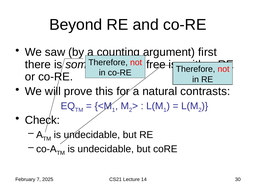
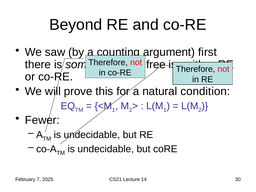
contrasts: contrasts -> condition (205, 91)
Check: Check -> Fewer (42, 120)
